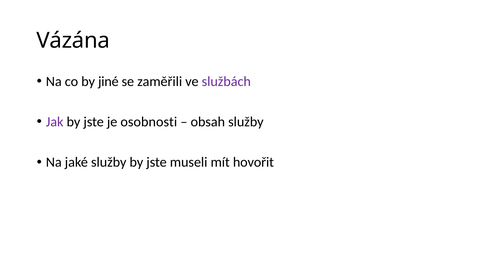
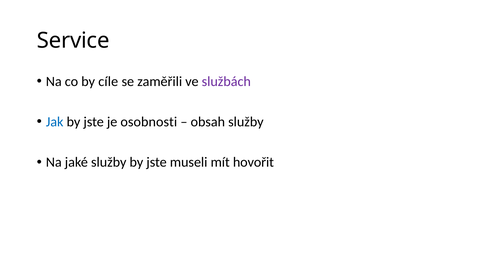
Vázána: Vázána -> Service (73, 41)
jiné: jiné -> cíle (108, 82)
Jak colour: purple -> blue (55, 122)
